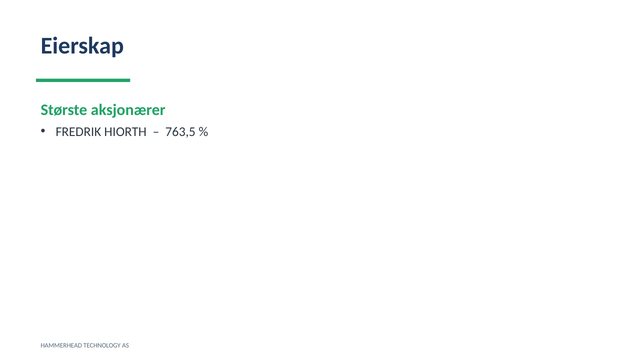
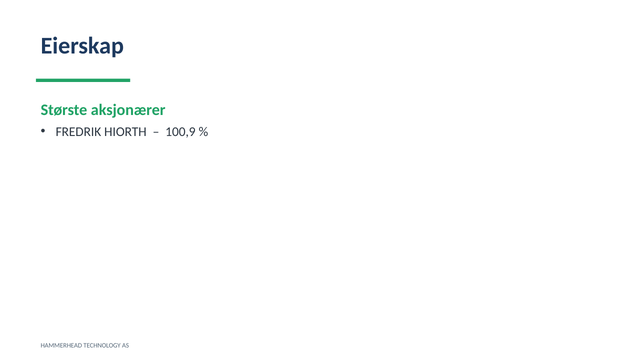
763,5: 763,5 -> 100,9 (180, 131)
